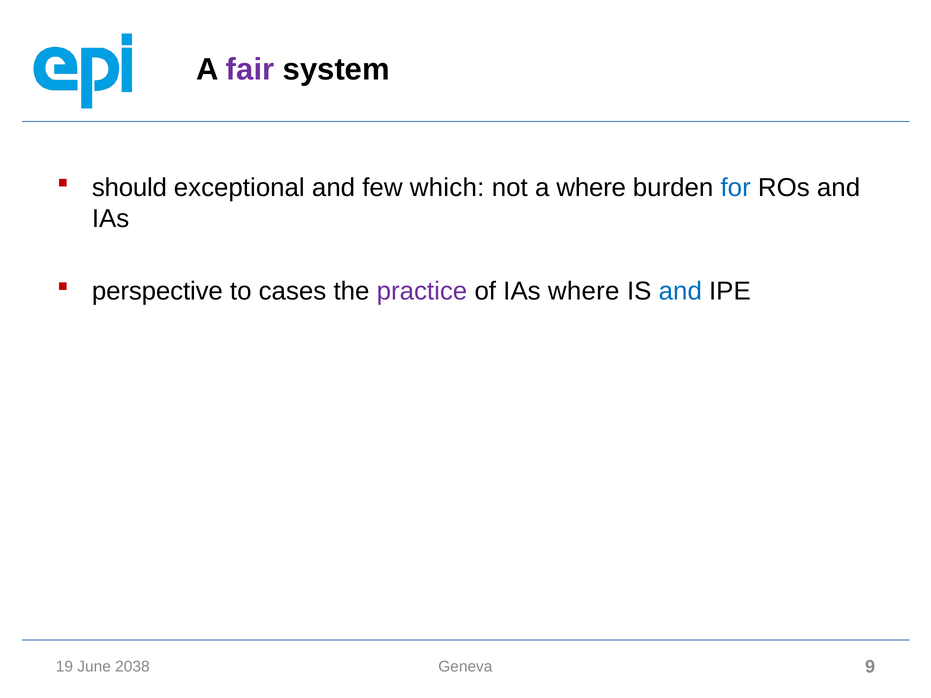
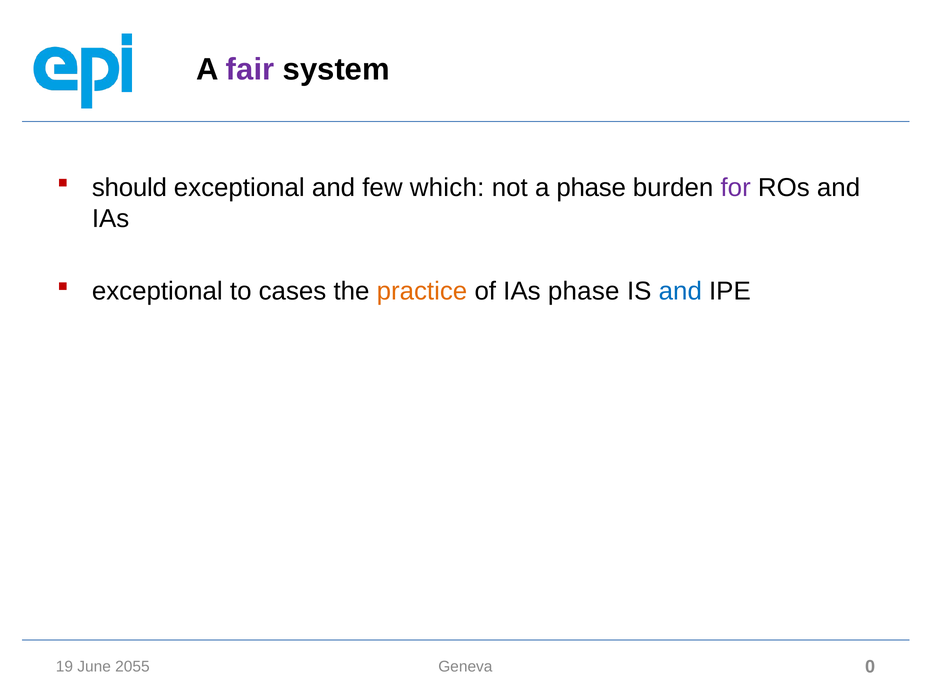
a where: where -> phase (591, 188)
for colour: blue -> purple (736, 188)
perspective: perspective -> exceptional (157, 291)
practice colour: purple -> orange (422, 291)
IAs where: where -> phase (584, 291)
2038: 2038 -> 2055 (132, 667)
9: 9 -> 0 (870, 667)
